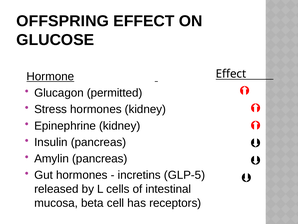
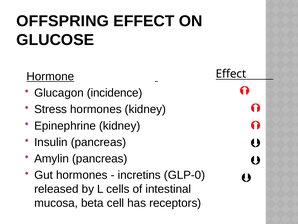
permitted: permitted -> incidence (115, 93)
GLP-5: GLP-5 -> GLP-0 (185, 175)
